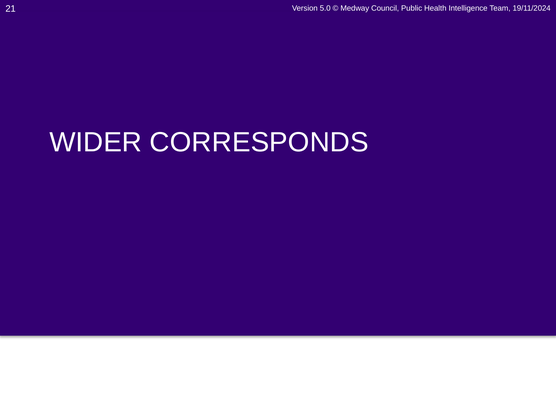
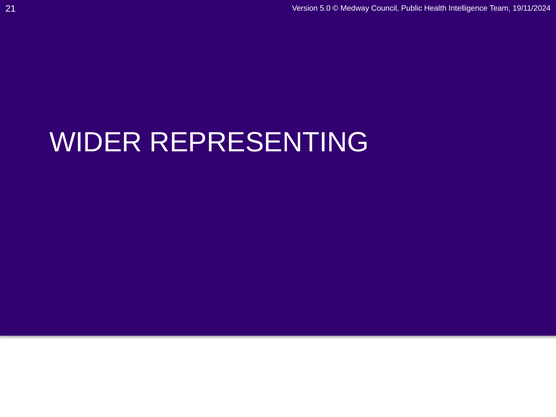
CORRESPONDS: CORRESPONDS -> REPRESENTING (259, 142)
